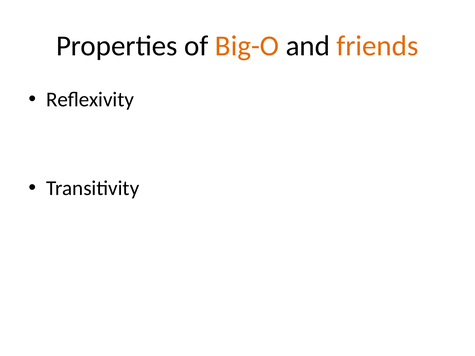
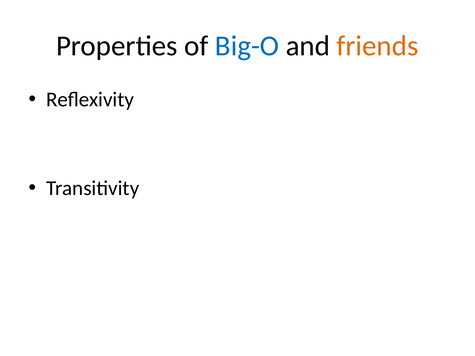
Big-O colour: orange -> blue (247, 46)
